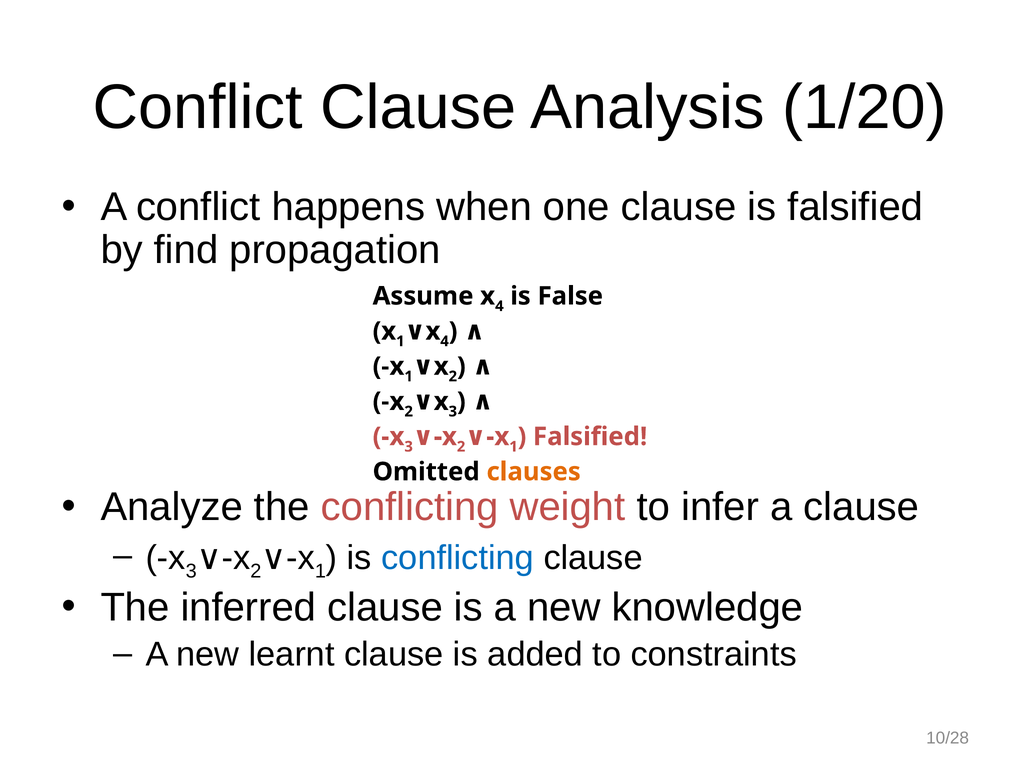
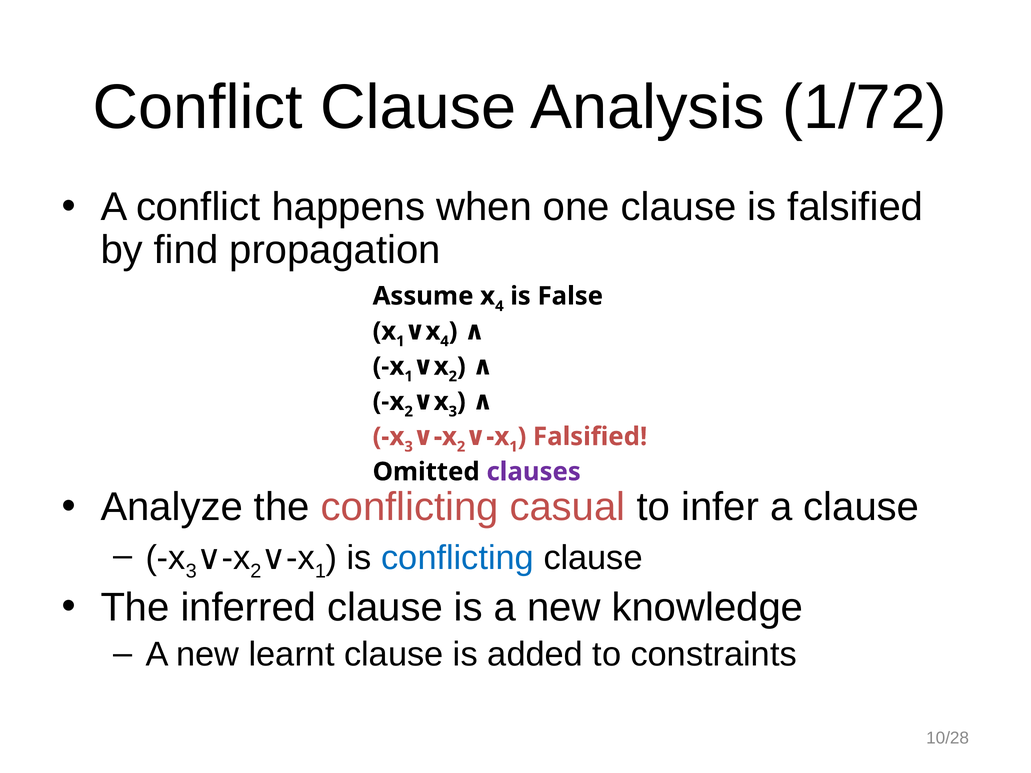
1/20: 1/20 -> 1/72 (864, 108)
clauses colour: orange -> purple (534, 472)
weight: weight -> casual (567, 507)
